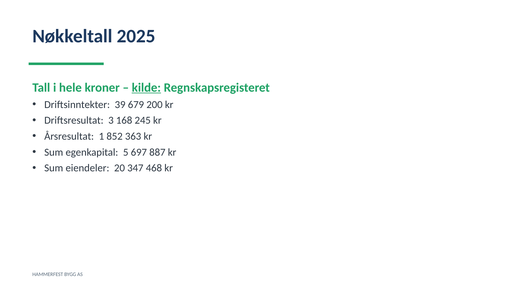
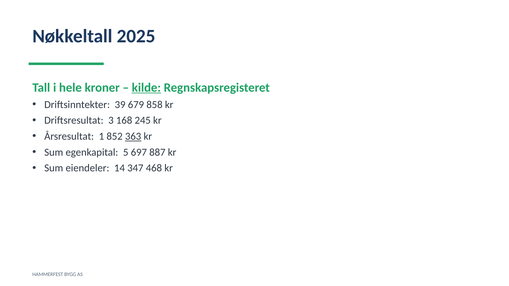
200: 200 -> 858 (154, 105)
363 underline: none -> present (133, 136)
20: 20 -> 14 (119, 168)
